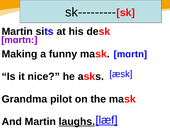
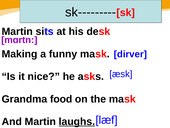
mɑrtn: mɑrtn -> dirver (130, 54)
pilot: pilot -> food (61, 99)
læf underline: present -> none (107, 120)
